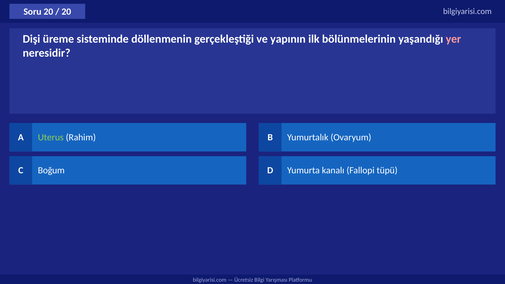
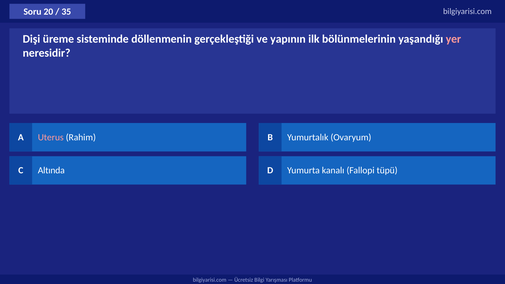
20: 20 -> 35 (66, 12)
Uterus colour: light green -> pink (51, 137)
Boğum: Boğum -> Altında (51, 171)
